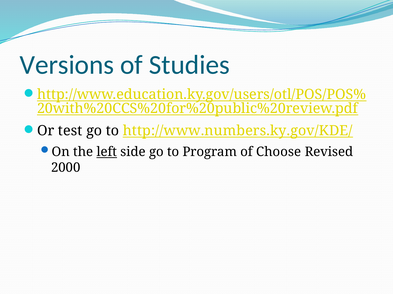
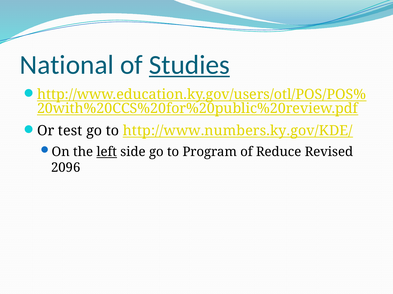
Versions: Versions -> National (67, 65)
Studies underline: none -> present (189, 65)
Choose: Choose -> Reduce (279, 152)
2000: 2000 -> 2096 (66, 168)
